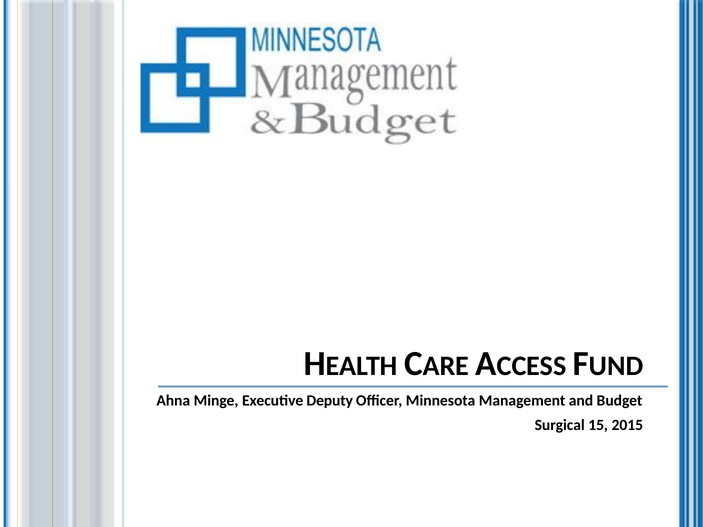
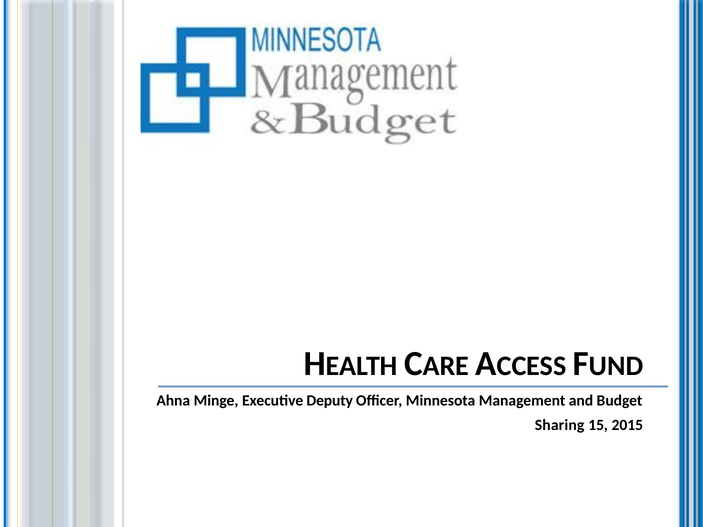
Surgical: Surgical -> Sharing (560, 425)
